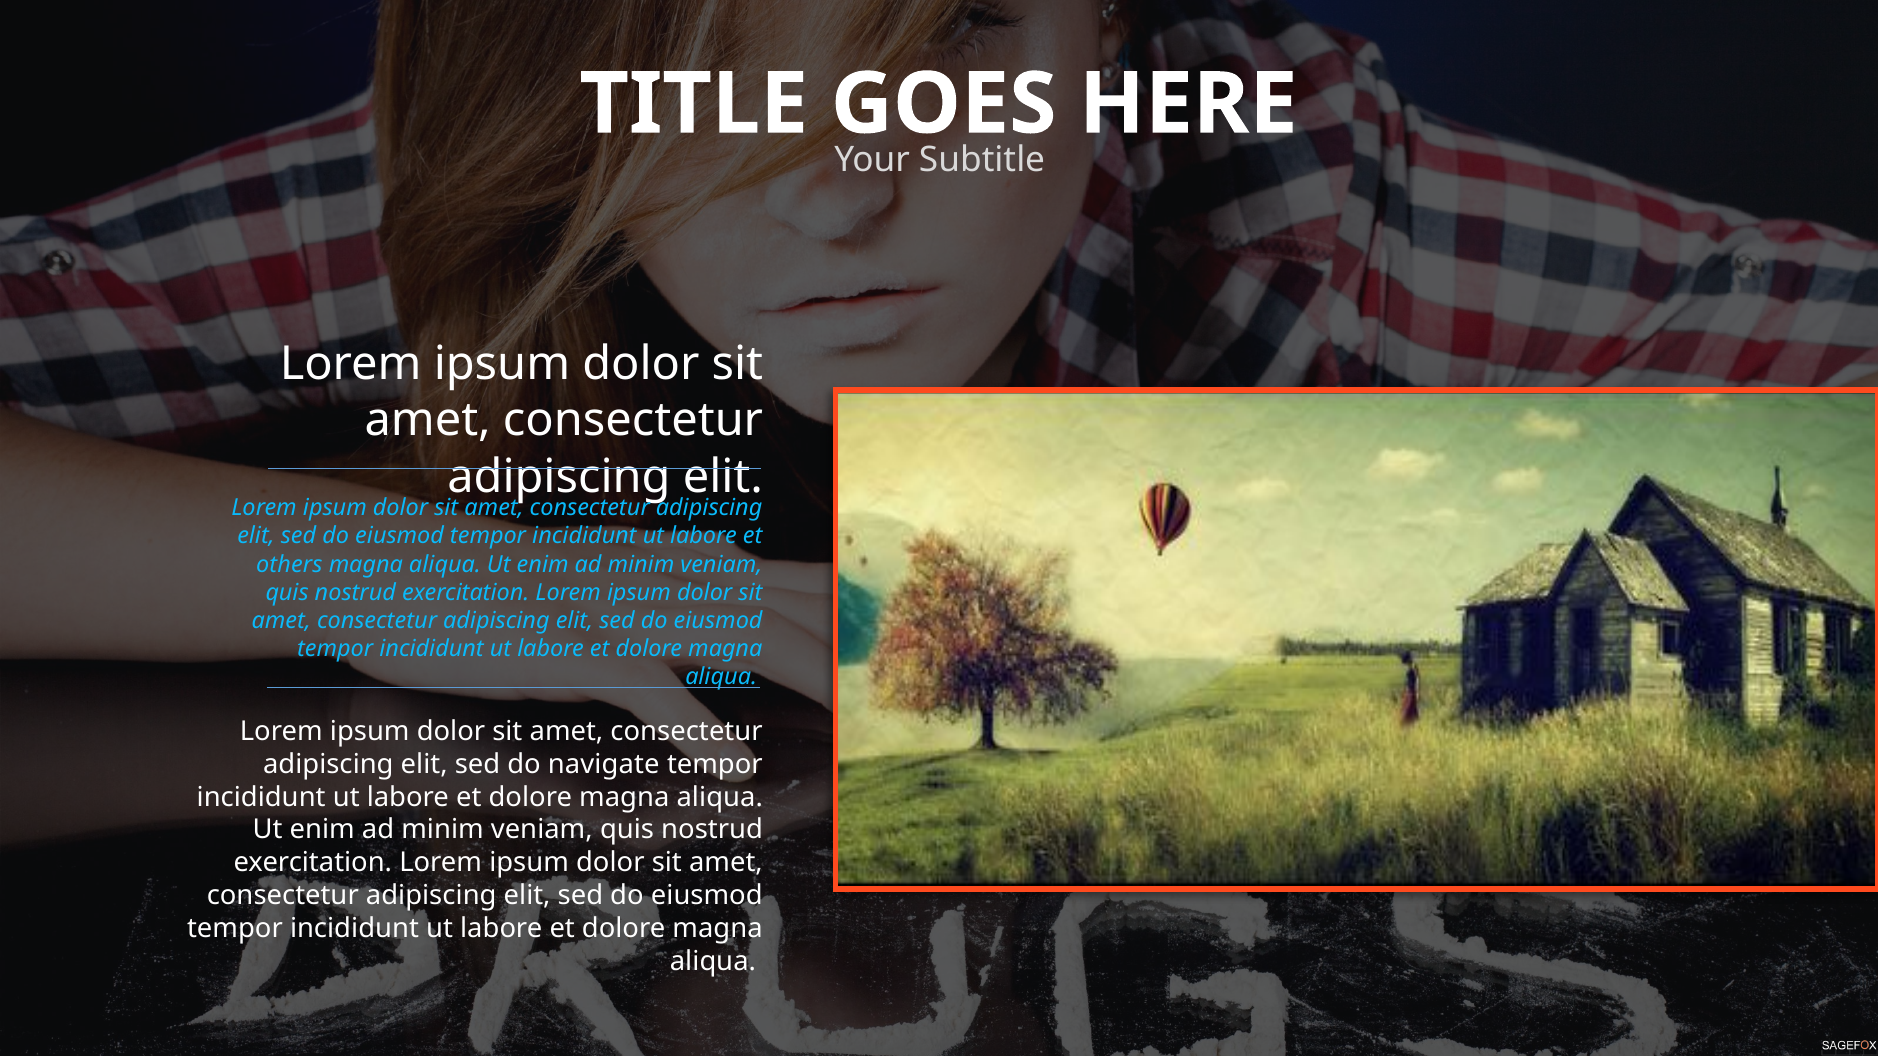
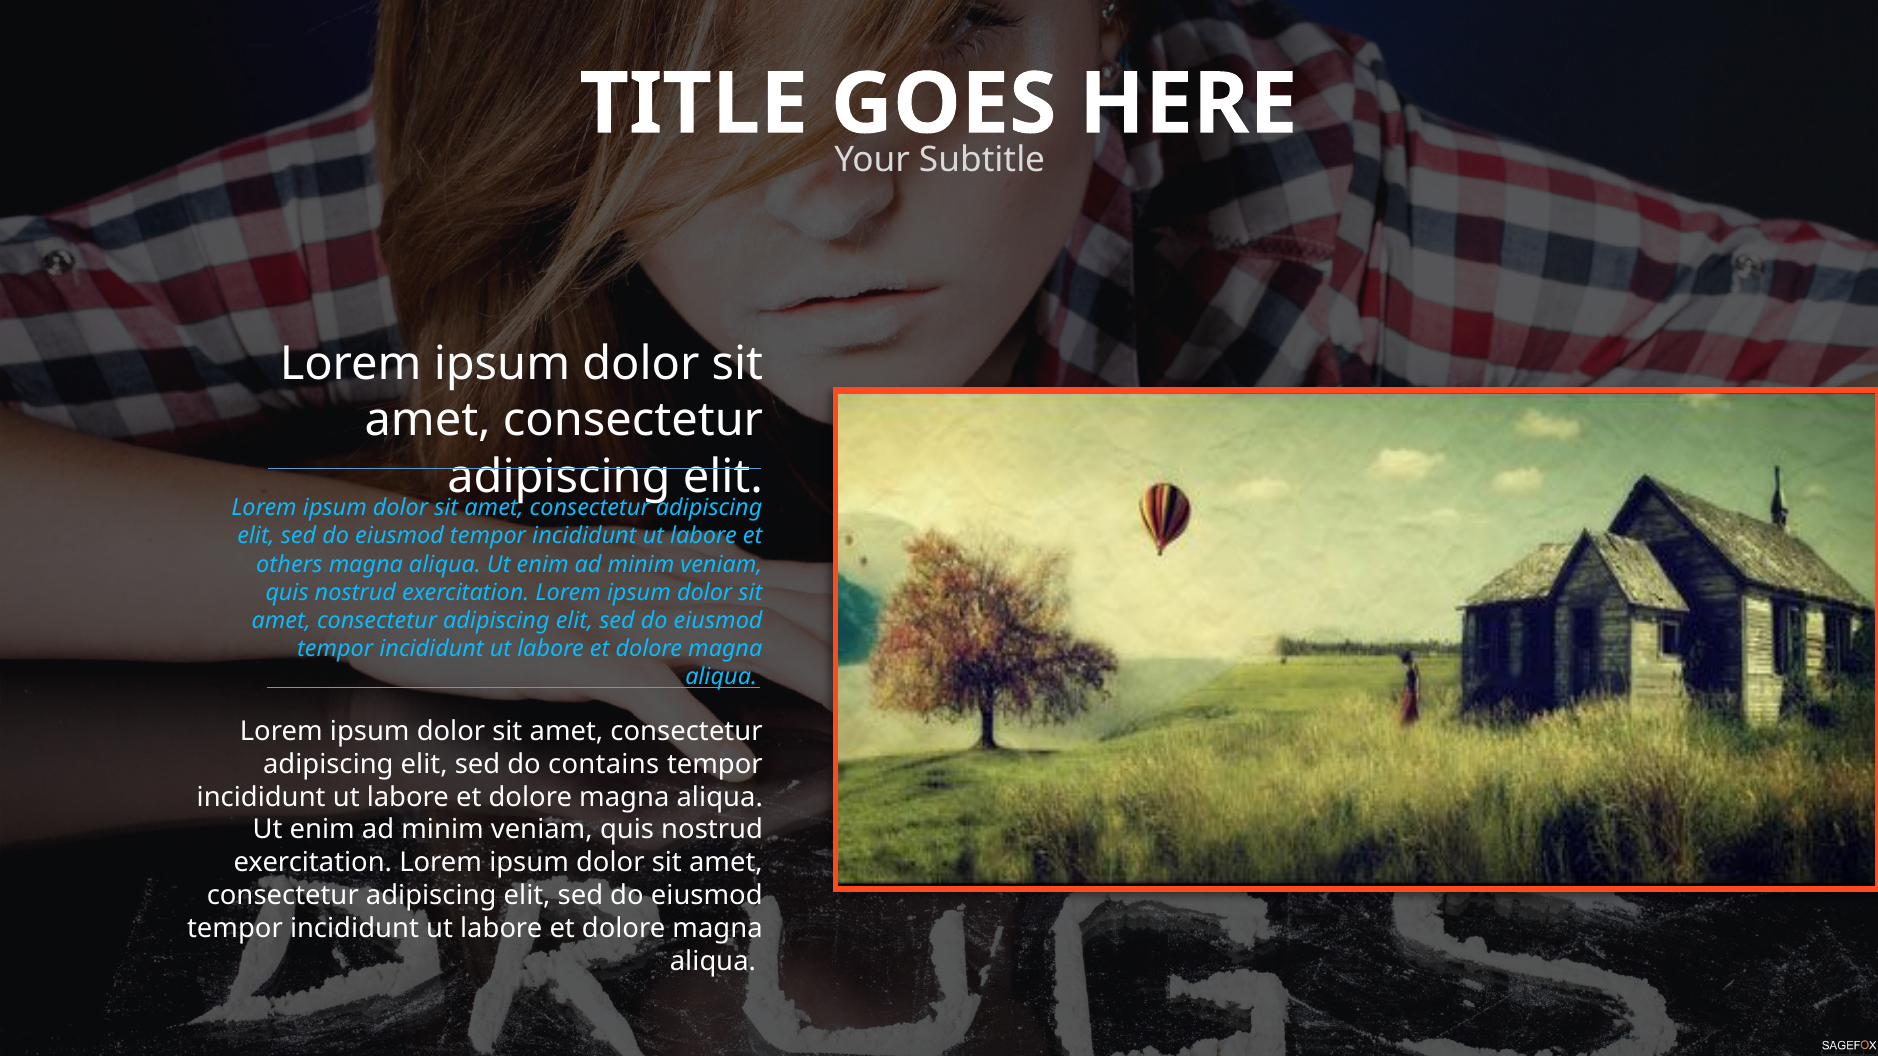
navigate: navigate -> contains (604, 764)
